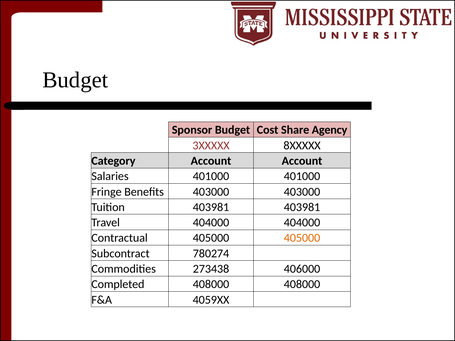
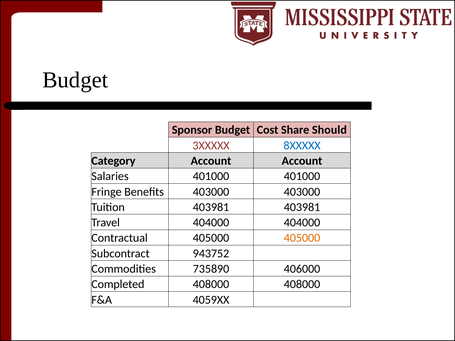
Agency: Agency -> Should (329, 130)
8XXXXX colour: black -> blue (302, 146)
780274: 780274 -> 943752 (211, 254)
273438: 273438 -> 735890 (211, 269)
